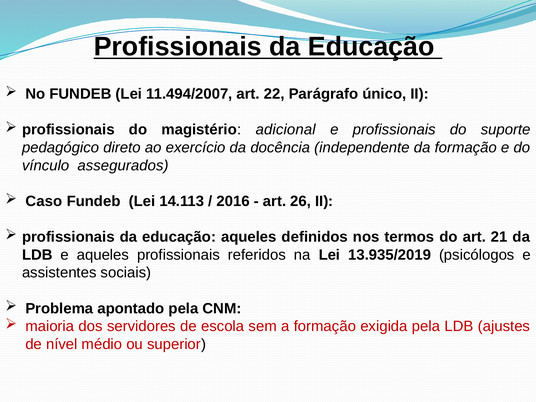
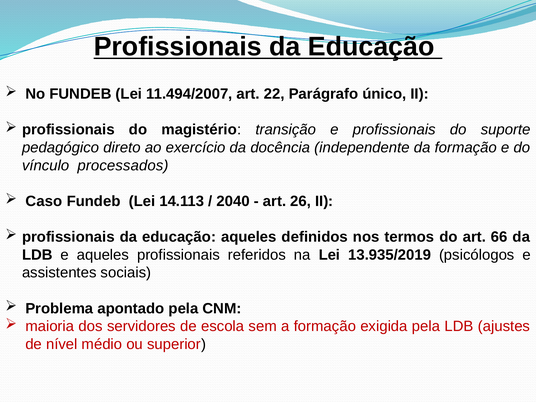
adicional: adicional -> transição (286, 130)
assegurados: assegurados -> processados (123, 165)
2016: 2016 -> 2040 (233, 201)
21: 21 -> 66 (499, 237)
